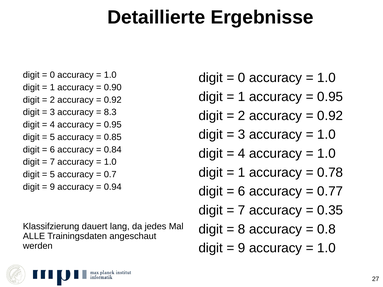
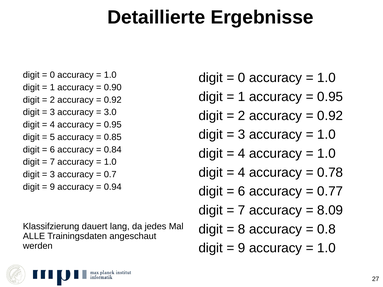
8.3: 8.3 -> 3.0 (110, 112)
1: 1 -> 4 (242, 173)
5: 5 -> 3 (52, 175)
0.35: 0.35 -> 8.09 (330, 210)
